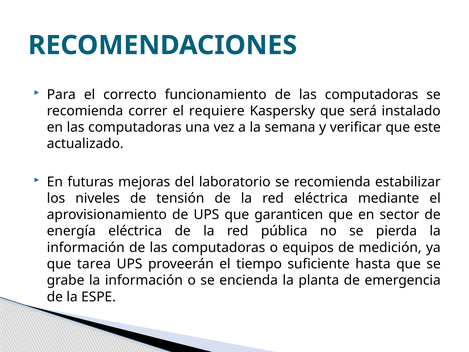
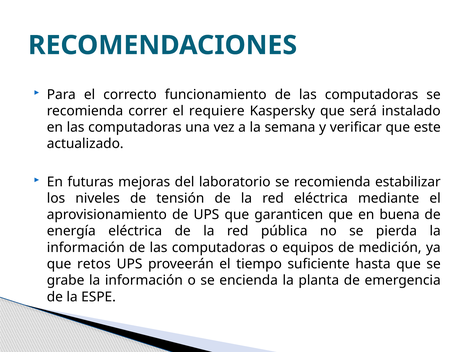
sector: sector -> buena (400, 215)
tarea: tarea -> retos (94, 264)
